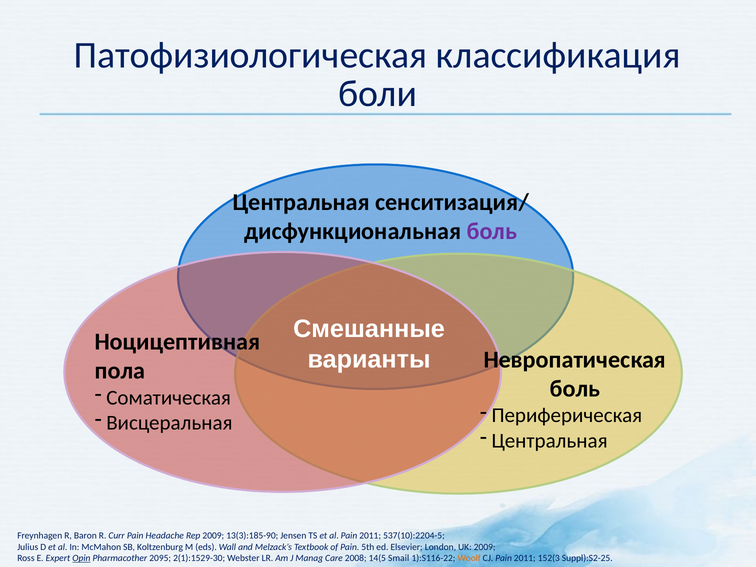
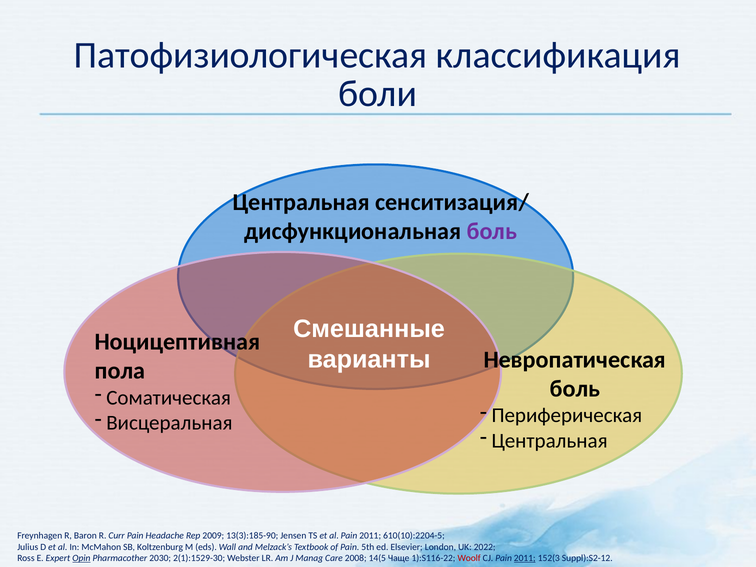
537(10):2204-5: 537(10):2204-5 -> 610(10):2204-5 (414, 536)
UK 2009: 2009 -> 2022 (485, 547)
2095: 2095 -> 2030 (160, 558)
Smail: Smail -> Чаще (399, 558)
Woolf colour: orange -> red (469, 558)
2011 underline: none -> present (525, 558)
Suppl):S2-25: Suppl):S2-25 -> Suppl):S2-12 (587, 558)
